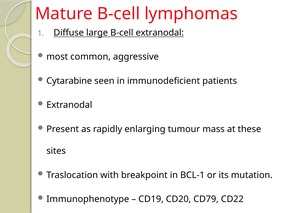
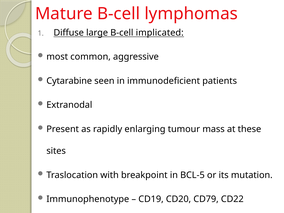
B-cell extranodal: extranodal -> implicated (160, 33)
BCL-1: BCL-1 -> BCL-5 (192, 175)
